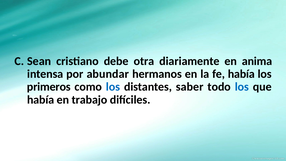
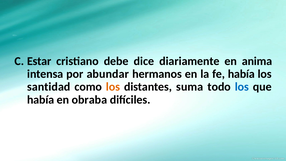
Sean: Sean -> Estar (39, 61)
otra: otra -> dice (144, 61)
primeros: primeros -> santidad (49, 87)
los colour: blue -> orange (113, 87)
saber: saber -> suma (190, 87)
trabajo: trabajo -> obraba (89, 100)
